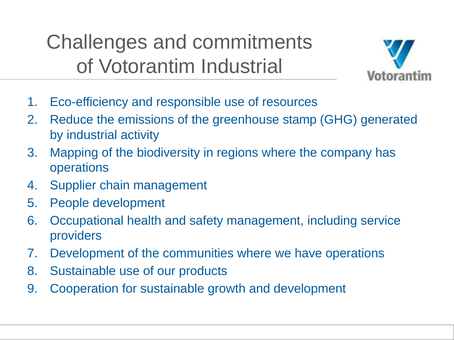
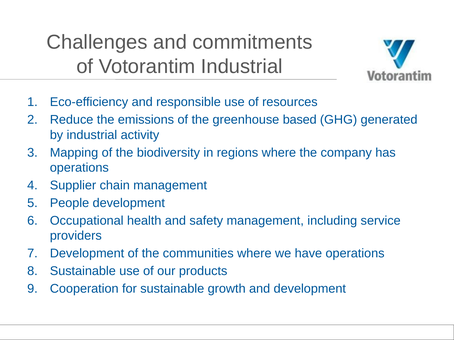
stamp: stamp -> based (300, 120)
